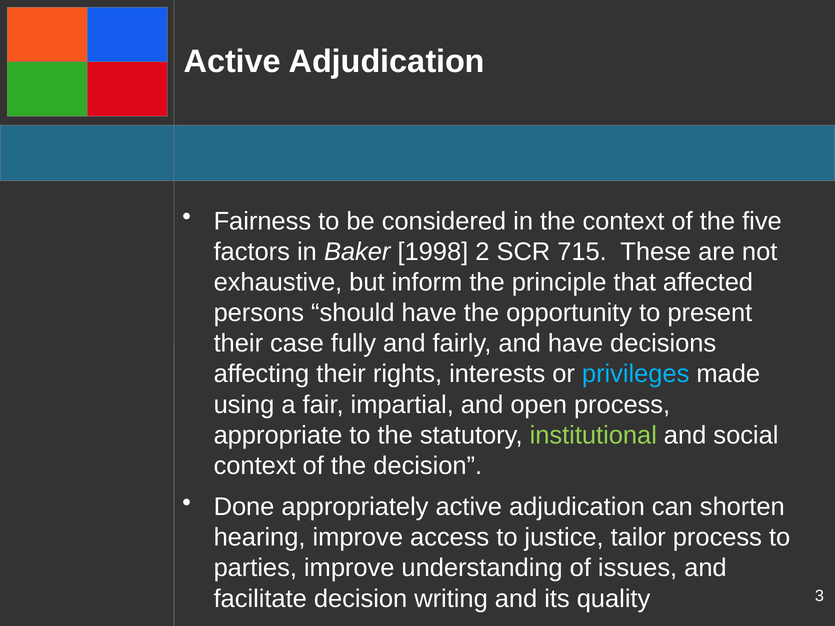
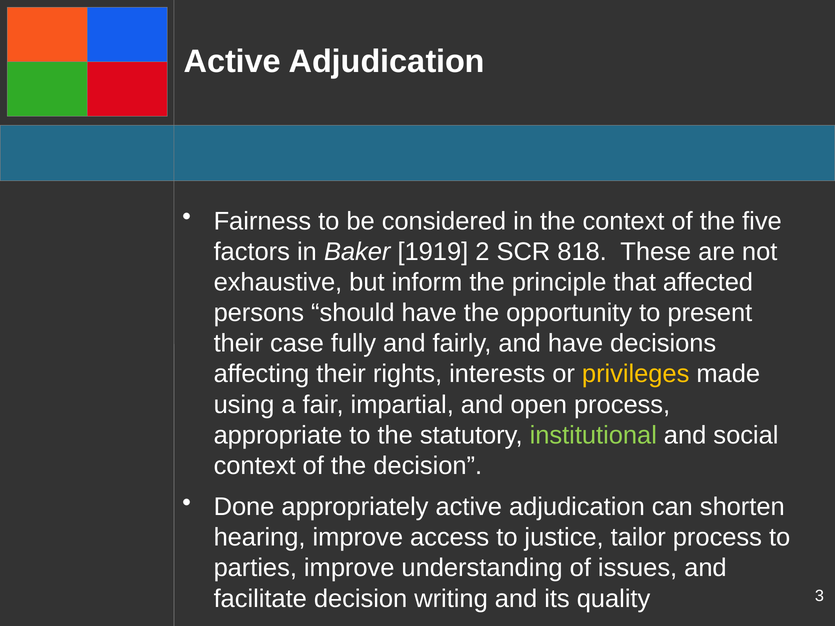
1998: 1998 -> 1919 (433, 252)
715: 715 -> 818 (582, 252)
privileges colour: light blue -> yellow (636, 374)
